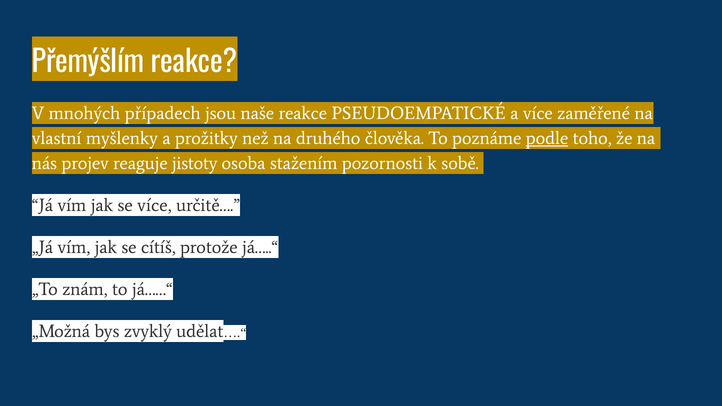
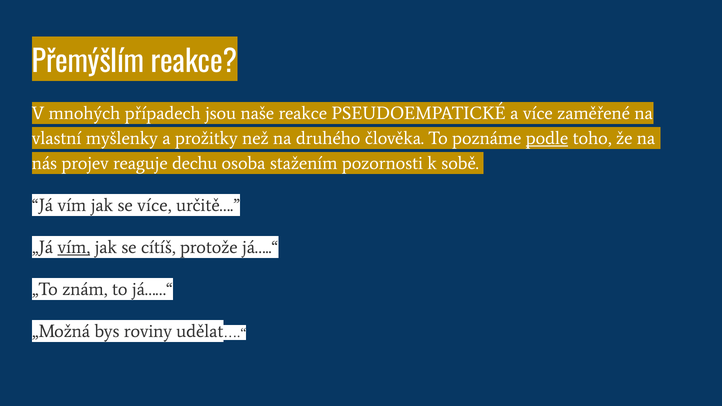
jistoty: jistoty -> dechu (195, 163)
vím underline: none -> present (74, 247)
zvyklý: zvyklý -> roviny (148, 331)
